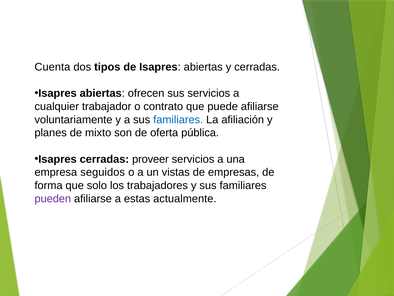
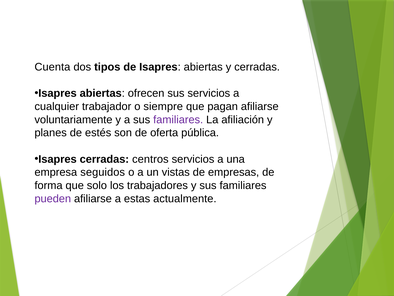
contrato: contrato -> siempre (163, 106)
puede: puede -> pagan (223, 106)
familiares colour: blue -> purple (178, 119)
mixto: mixto -> estés (98, 133)
proveer: proveer -> centros (150, 159)
